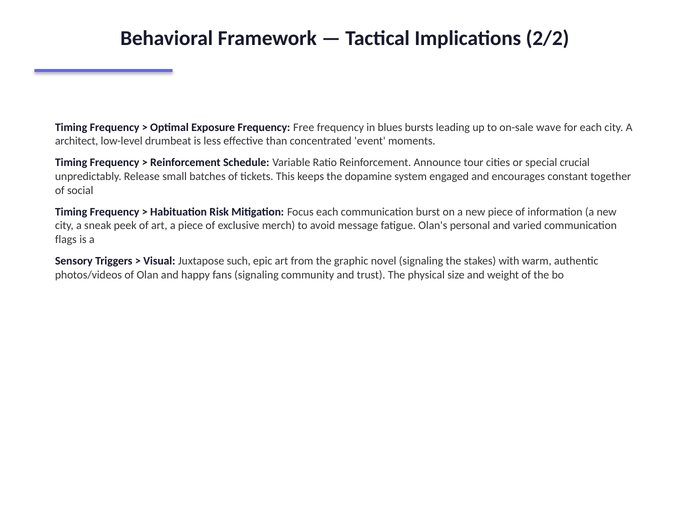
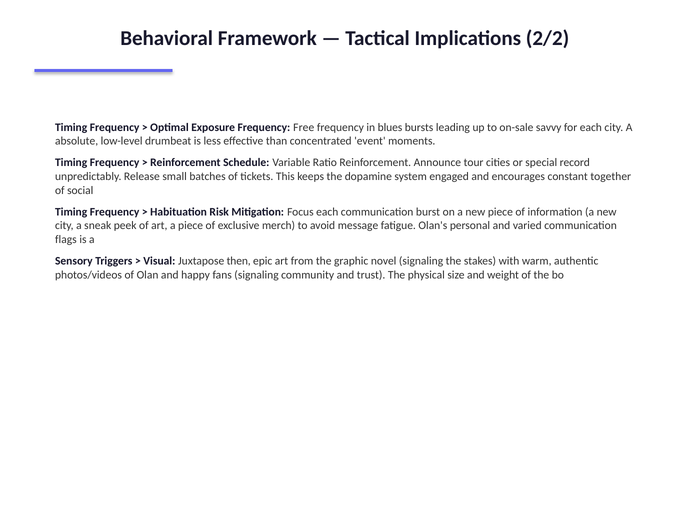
wave: wave -> savvy (549, 127)
architect: architect -> absolute (77, 141)
crucial: crucial -> record (575, 163)
such: such -> then (239, 261)
